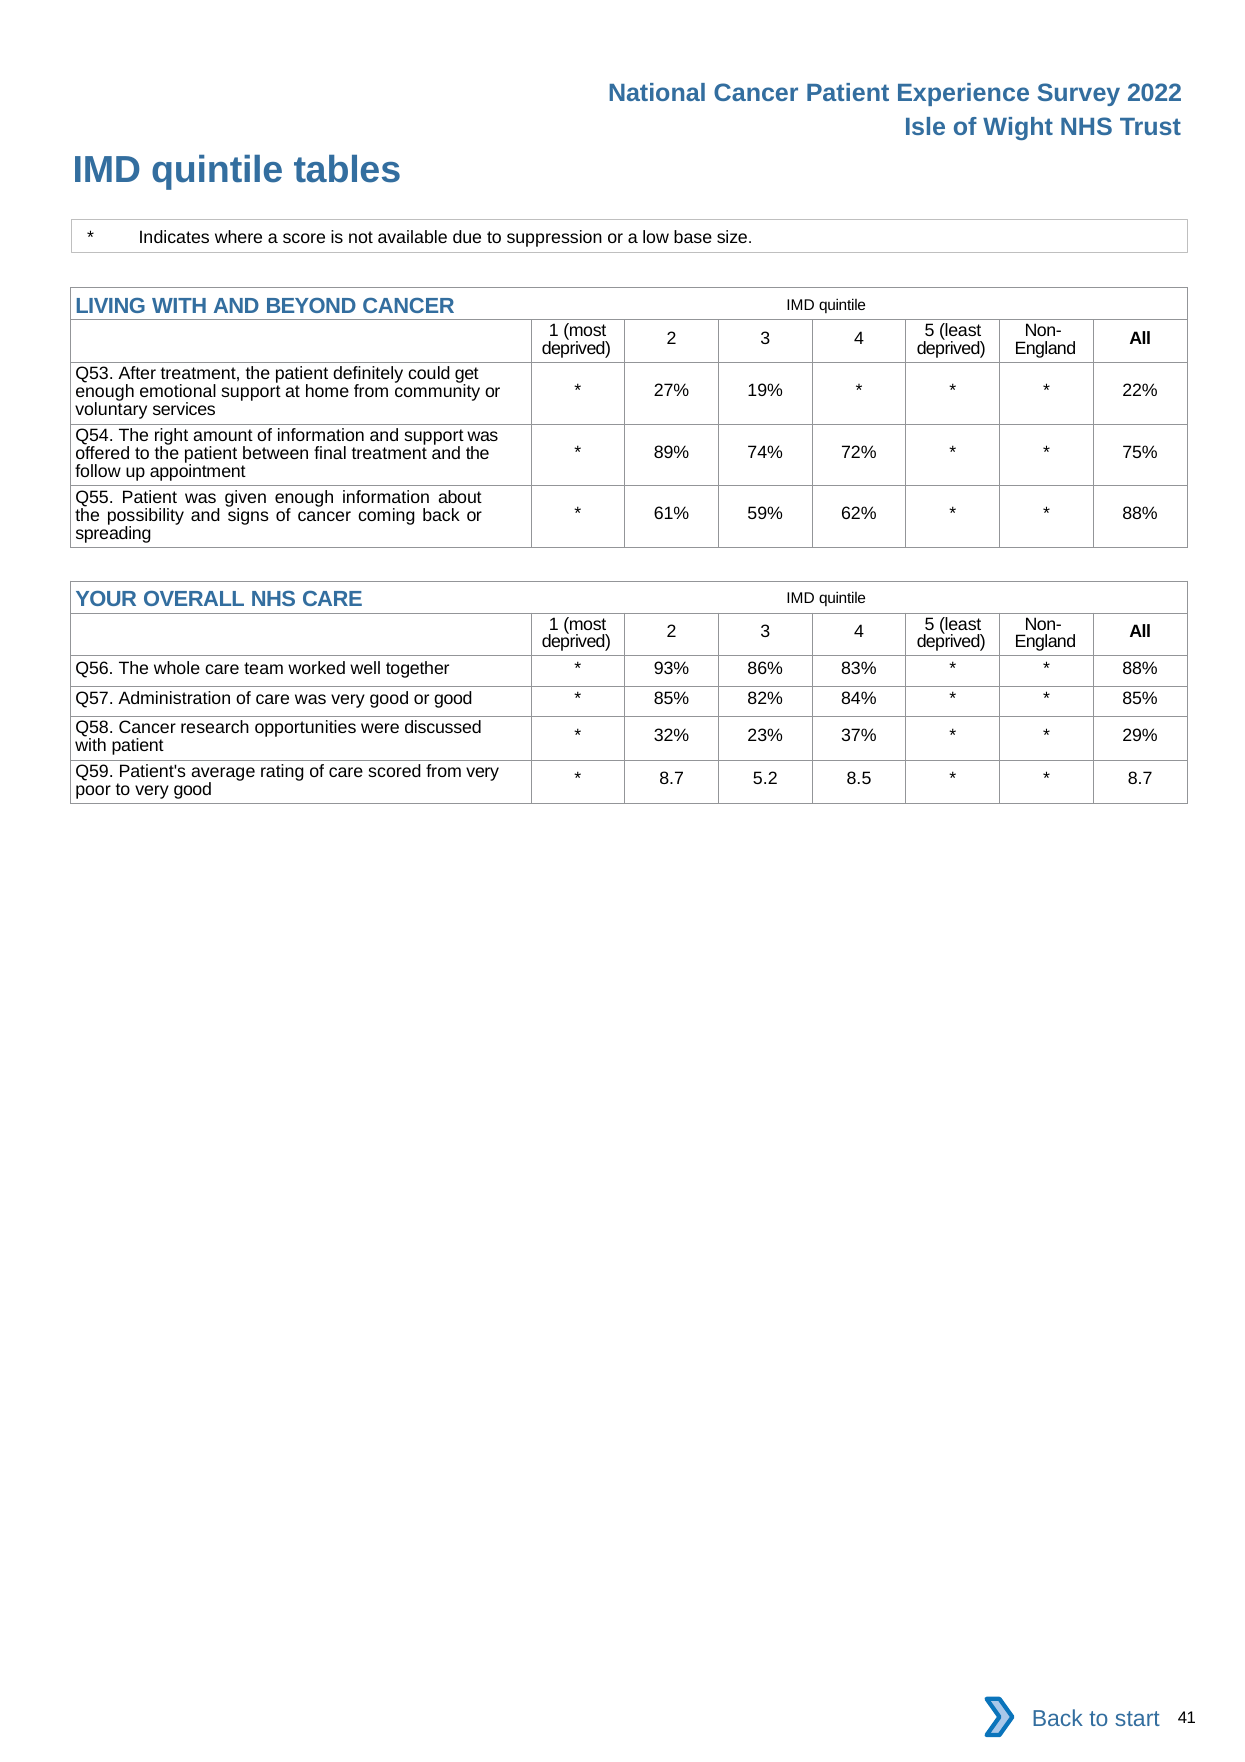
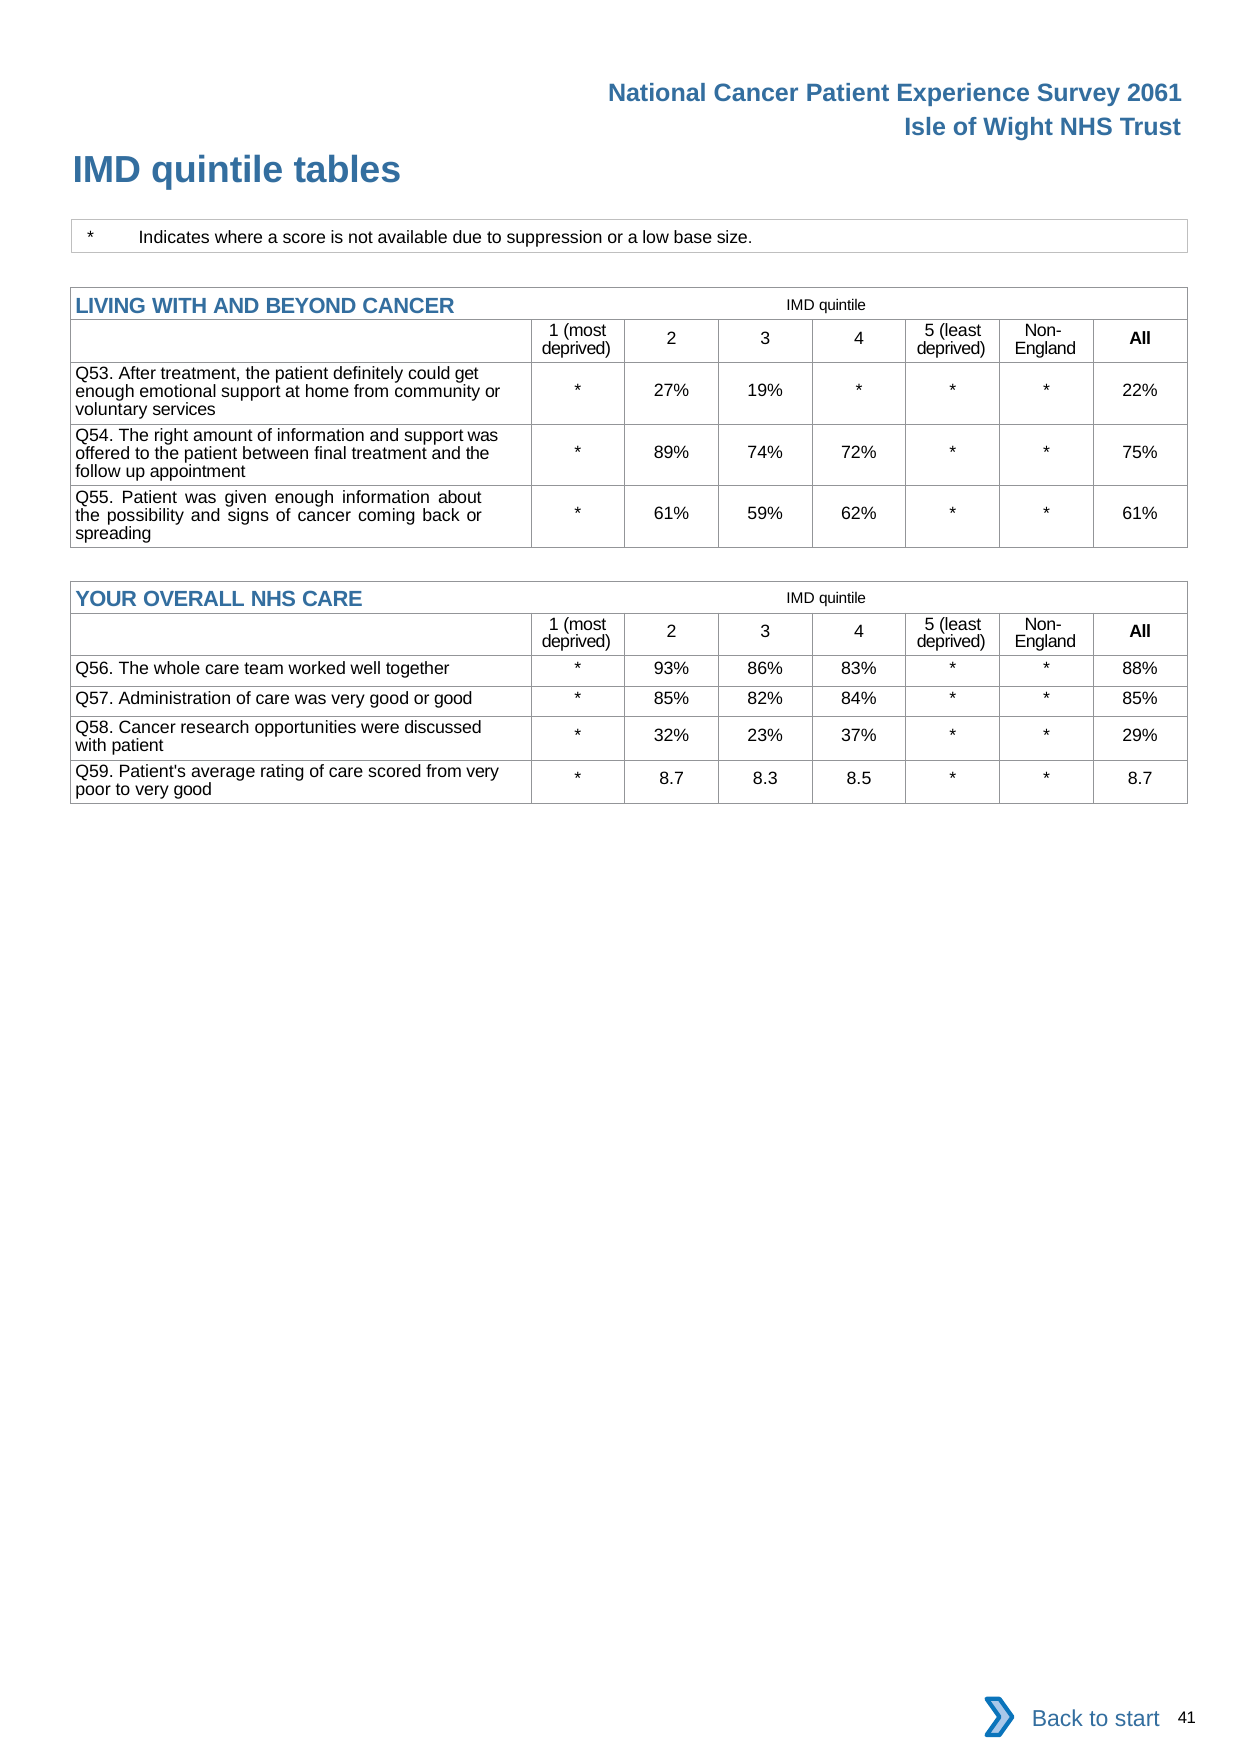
2022: 2022 -> 2061 (1155, 93)
88%: 88% -> 61% (1140, 514)
5.2: 5.2 -> 8.3 (765, 779)
